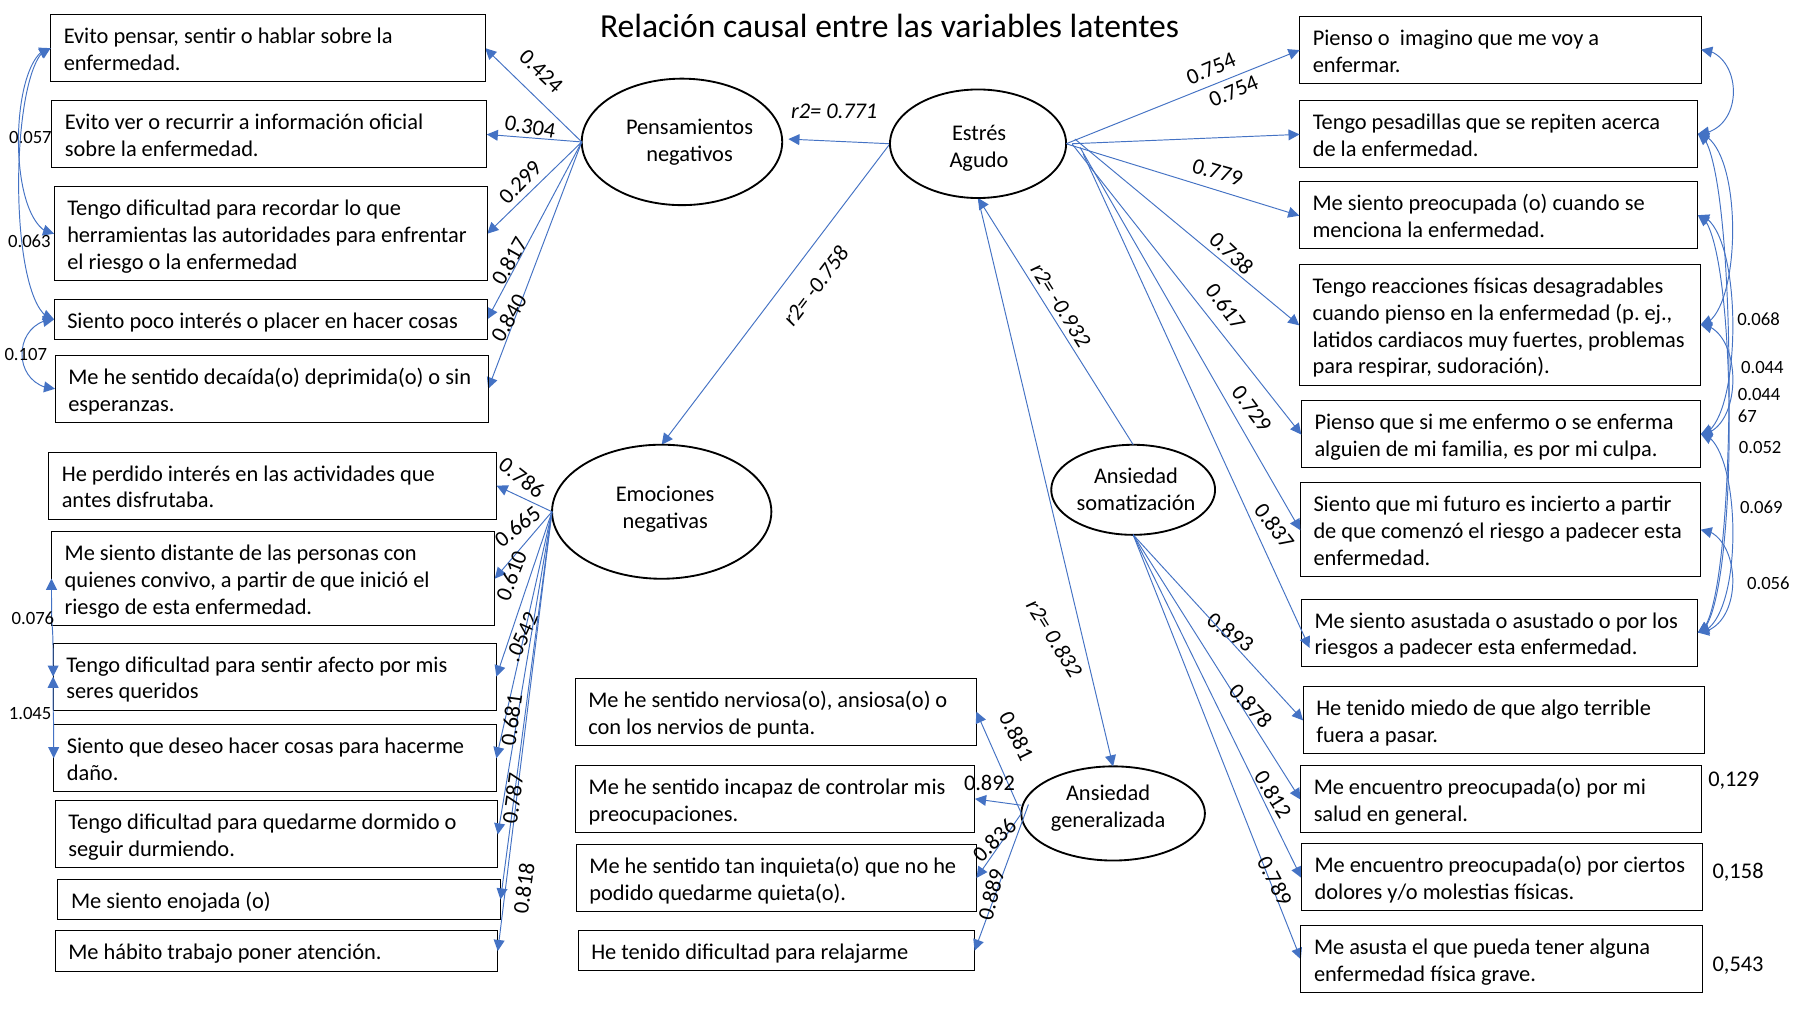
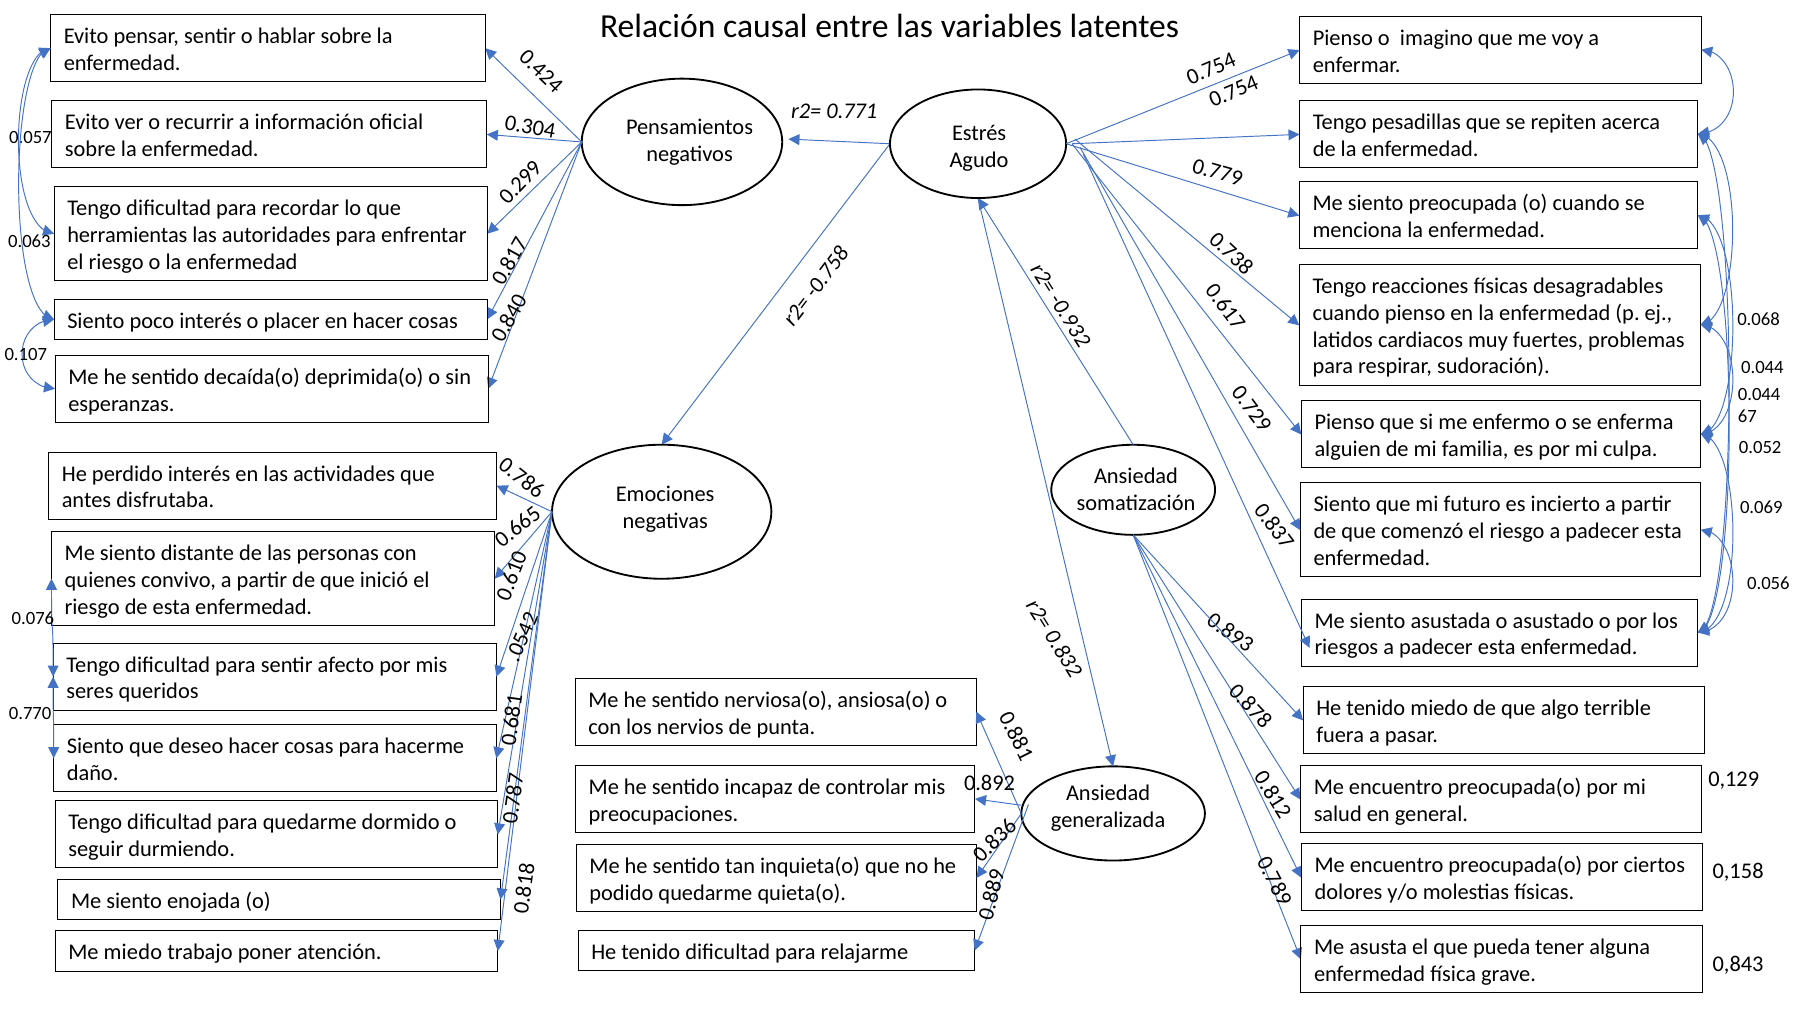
1.045: 1.045 -> 0.770 (30, 713)
Me hábito: hábito -> miedo (133, 953)
0,543: 0,543 -> 0,843 (1738, 964)
